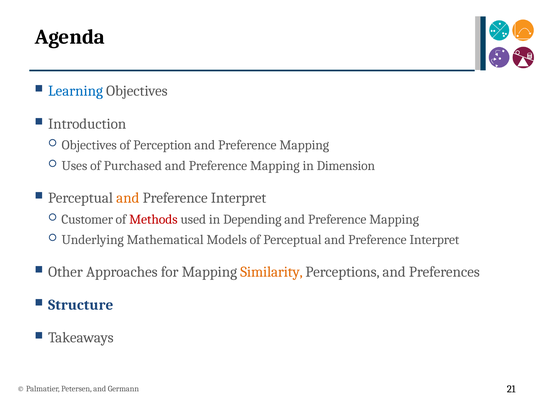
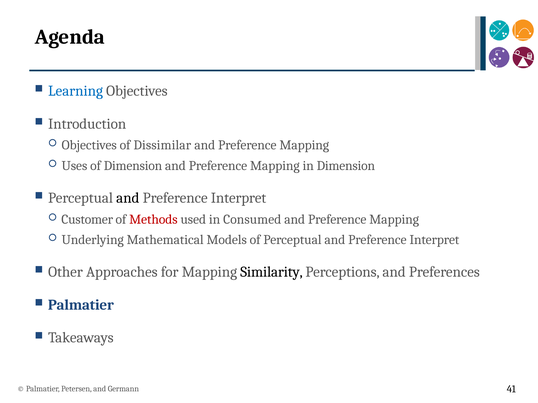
Perception: Perception -> Dissimilar (162, 145)
of Purchased: Purchased -> Dimension (133, 166)
and colour: orange -> black (128, 198)
Depending: Depending -> Consumed (252, 220)
Similarity colour: orange -> black (272, 272)
Structure: Structure -> Palmatier (81, 305)
21: 21 -> 41 (511, 389)
